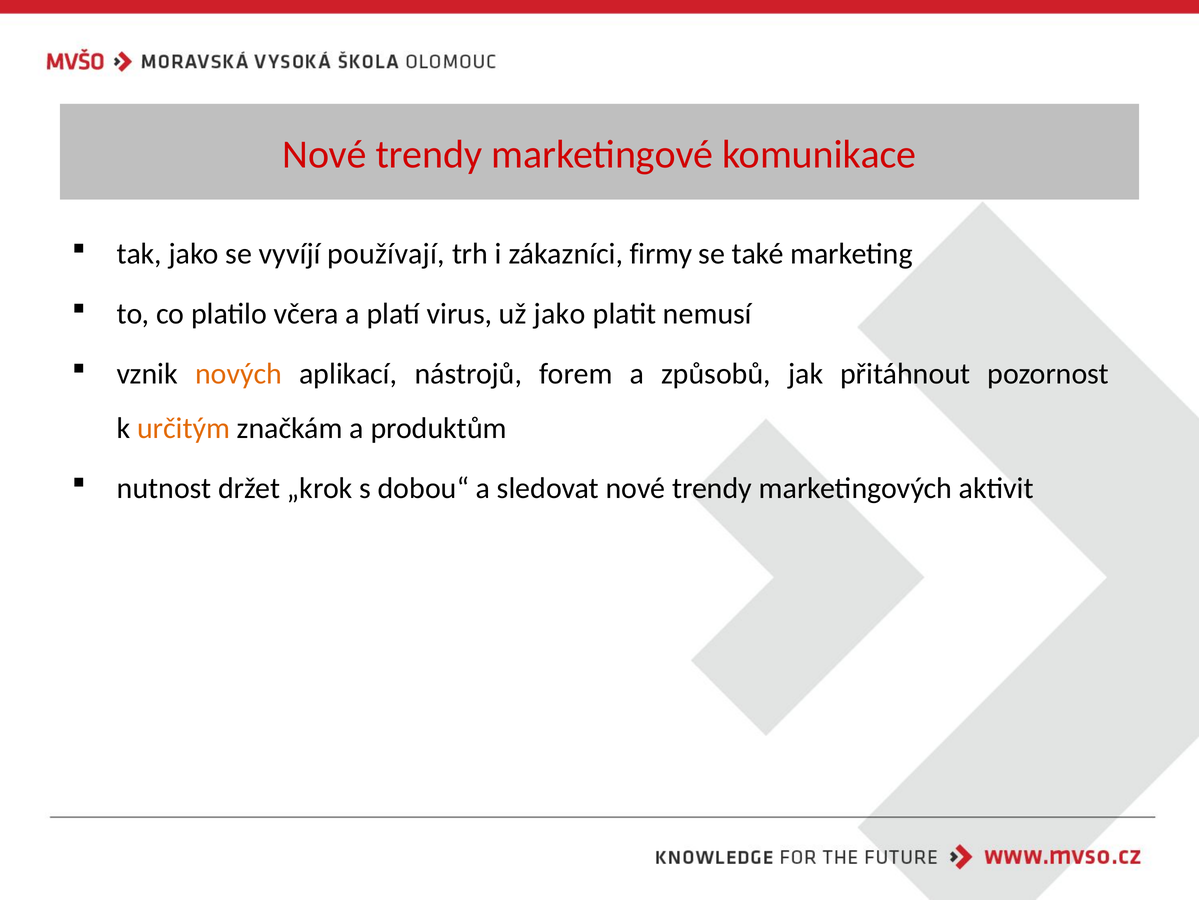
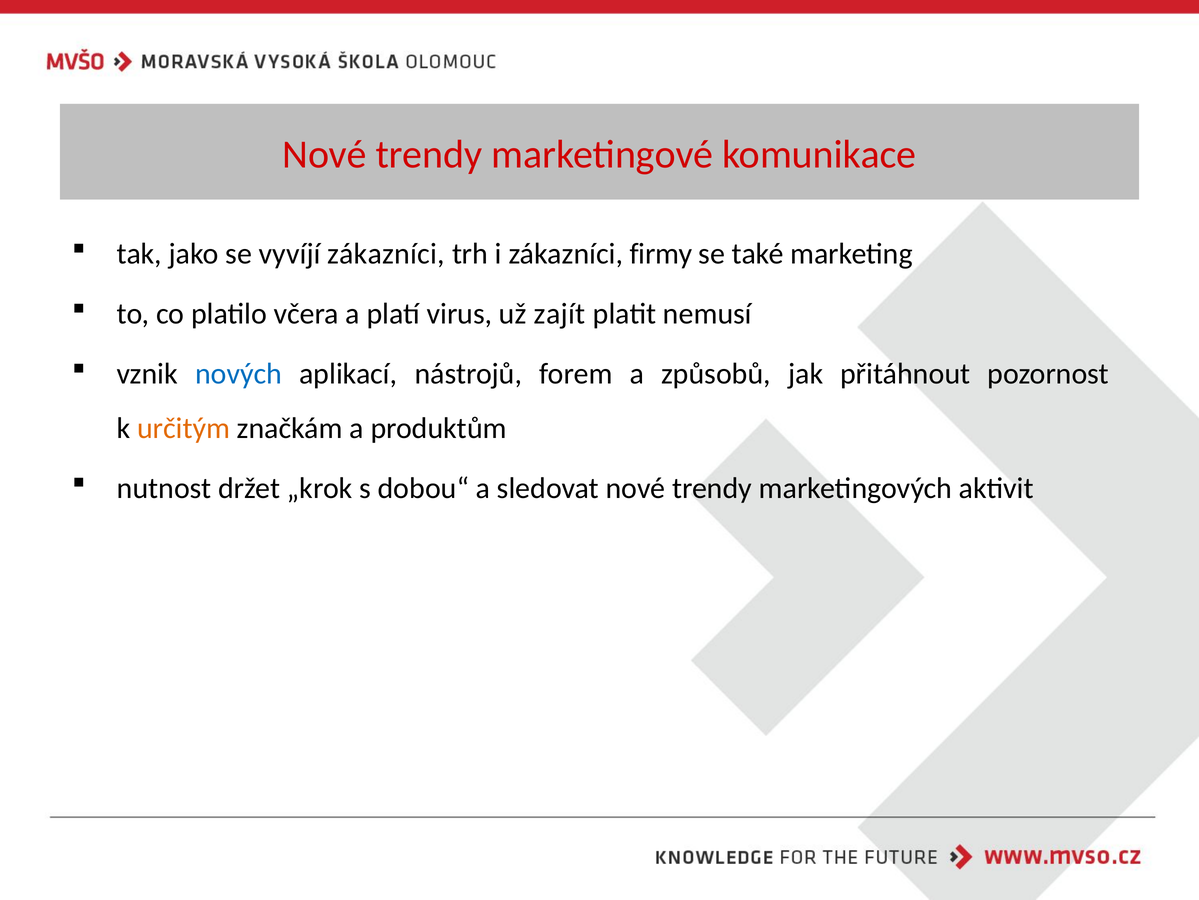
vyvíjí používají: používají -> zákazníci (386, 254)
už jako: jako -> zajít (560, 314)
nových colour: orange -> blue (239, 374)
